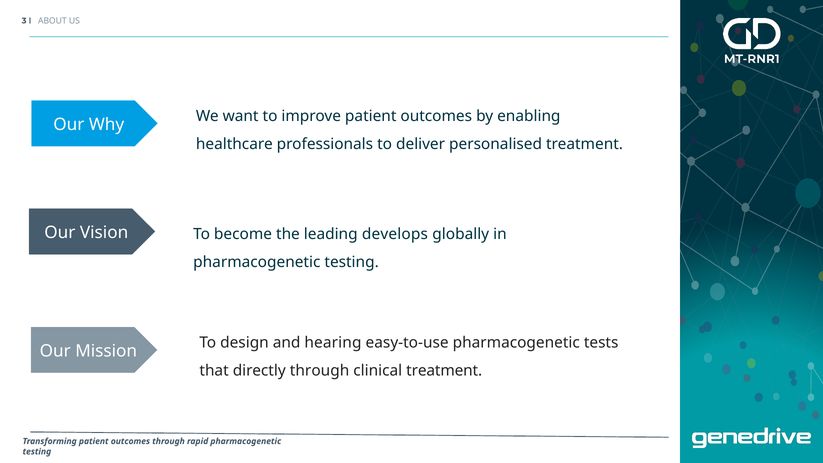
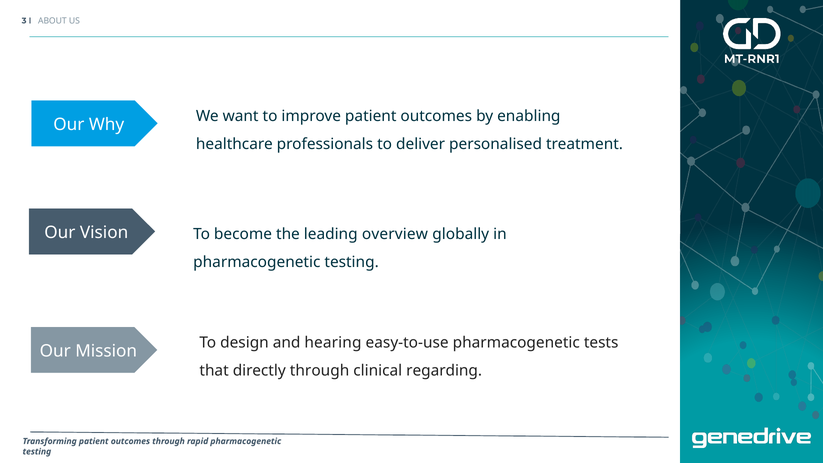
develops: develops -> overview (395, 234)
clinical treatment: treatment -> regarding (444, 371)
